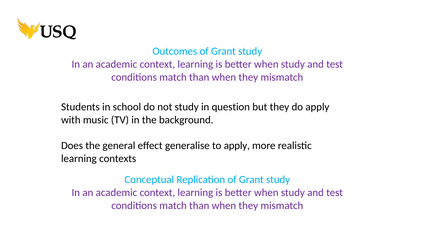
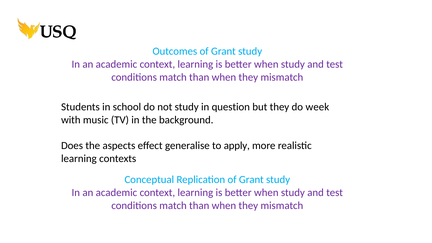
do apply: apply -> week (317, 107)
general: general -> aspects (119, 146)
